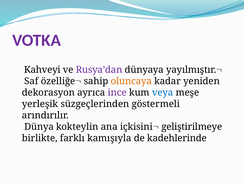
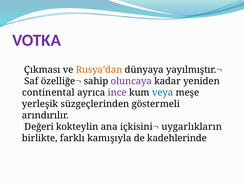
Kahveyi: Kahveyi -> Çıkması (42, 70)
Rusya’dan colour: purple -> orange (99, 70)
oluncaya colour: orange -> purple (131, 81)
dekorasyon: dekorasyon -> continental (48, 93)
Dünya: Dünya -> Değeri (39, 127)
geliştirilmeye: geliştirilmeye -> uygarlıkların (192, 127)
